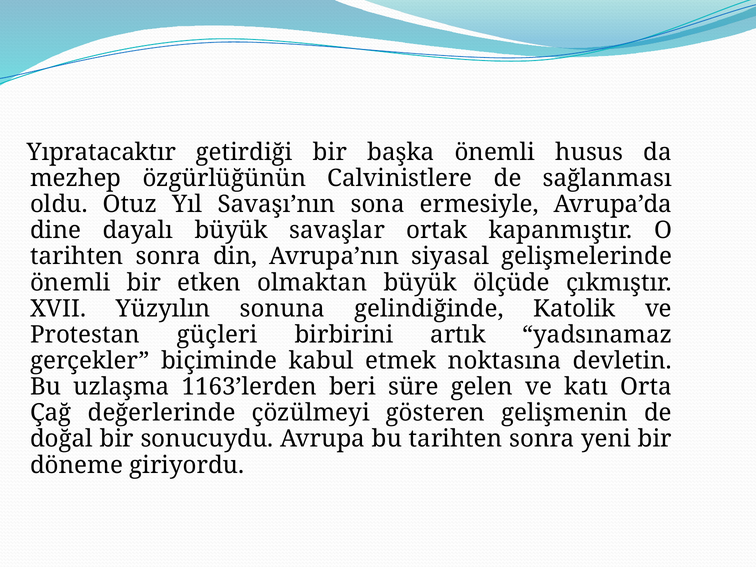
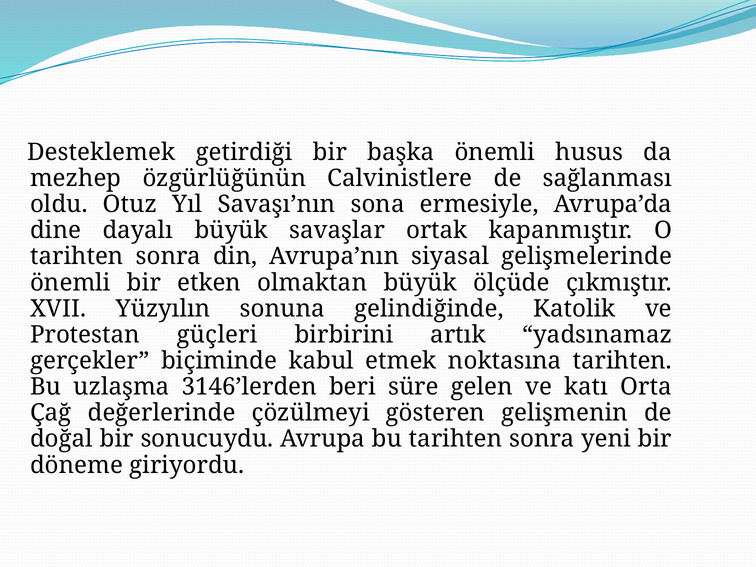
Yıpratacaktır: Yıpratacaktır -> Desteklemek (101, 152)
noktasına devletin: devletin -> tarihten (622, 361)
1163’lerden: 1163’lerden -> 3146’lerden (249, 387)
